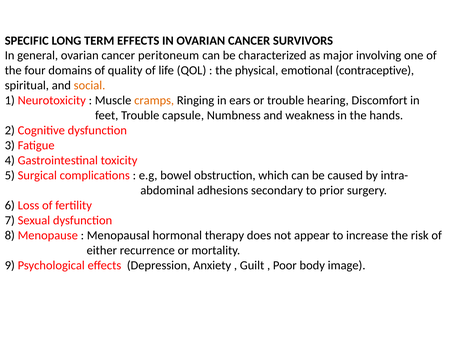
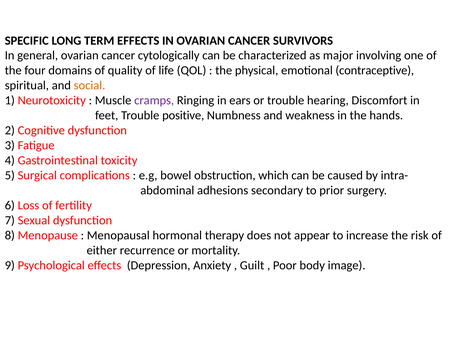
peritoneum: peritoneum -> cytologically (169, 55)
cramps colour: orange -> purple (154, 100)
capsule: capsule -> positive (183, 115)
